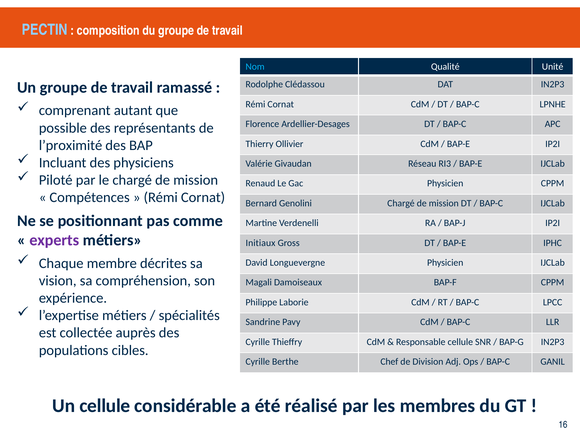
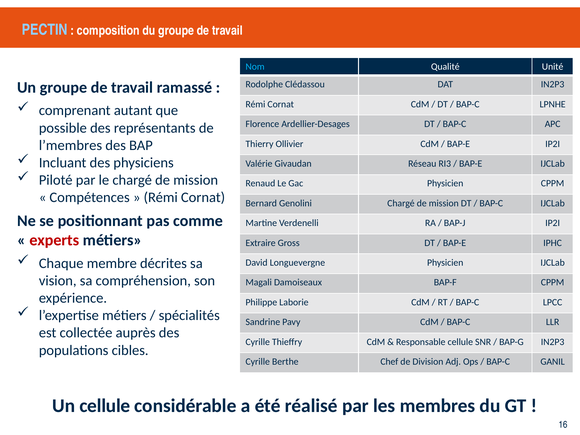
l’proximité: l’proximité -> l’membres (70, 145)
experts colour: purple -> red (54, 240)
Initiaux: Initiaux -> Extraire (261, 243)
